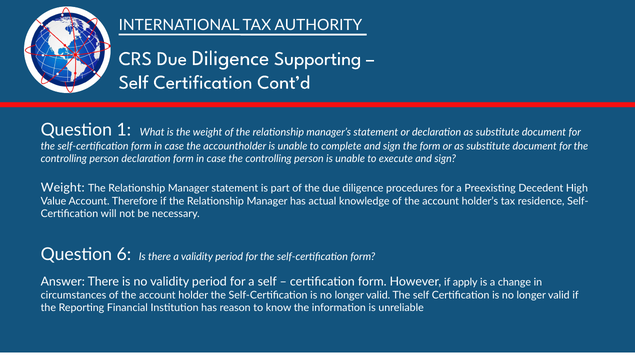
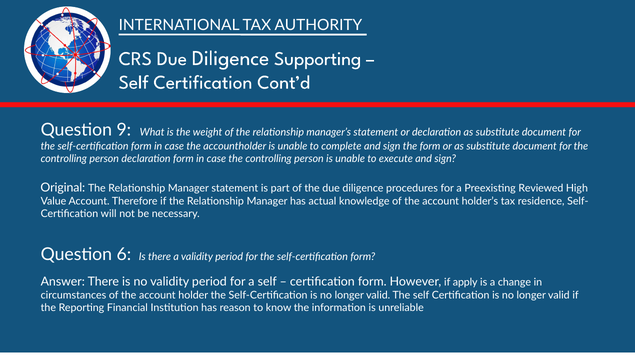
1: 1 -> 9 (124, 130)
Weight: Weight -> Original (63, 188)
Decedent: Decedent -> Reviewed (541, 188)
